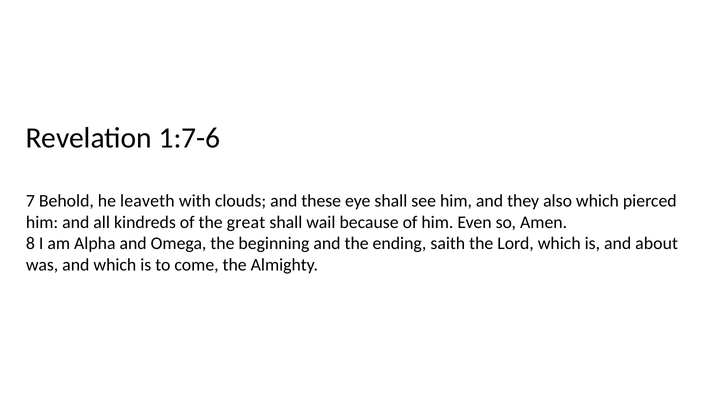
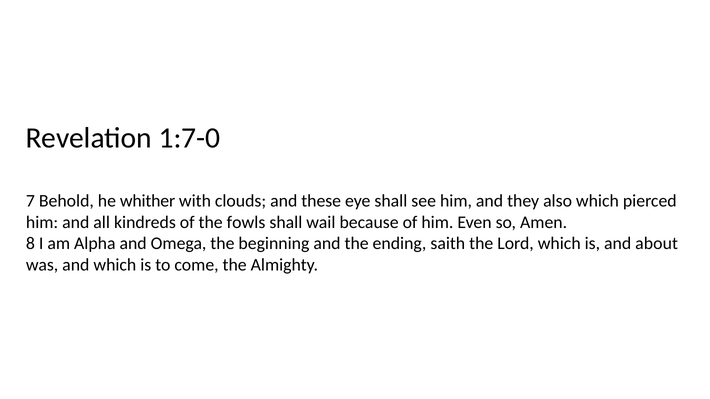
1:7-6: 1:7-6 -> 1:7-0 (190, 138)
leaveth: leaveth -> whither (148, 201)
great: great -> fowls (246, 223)
